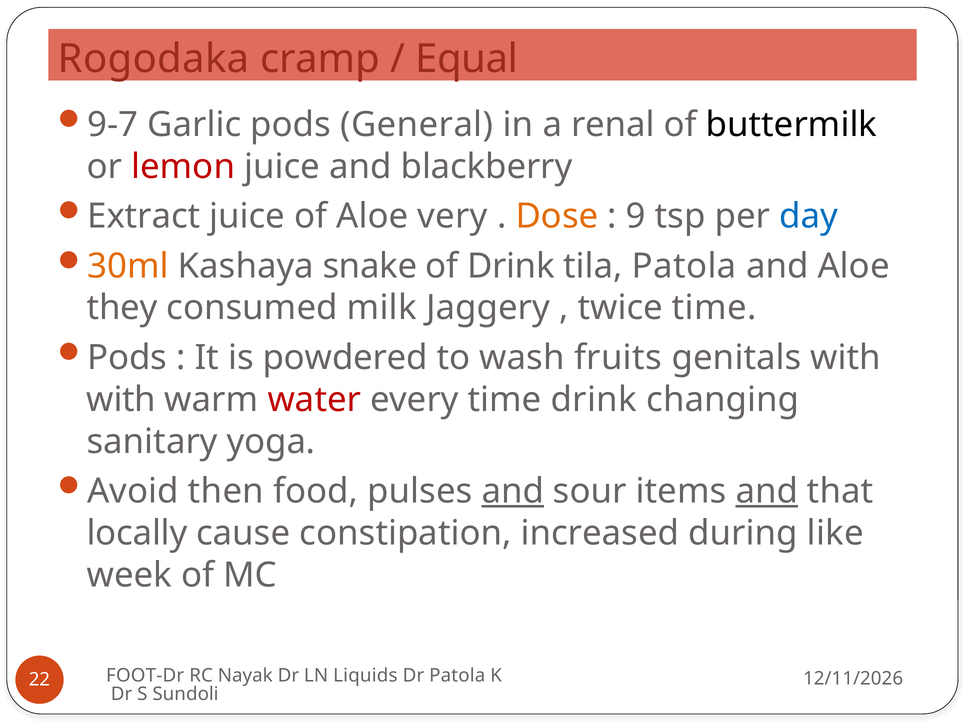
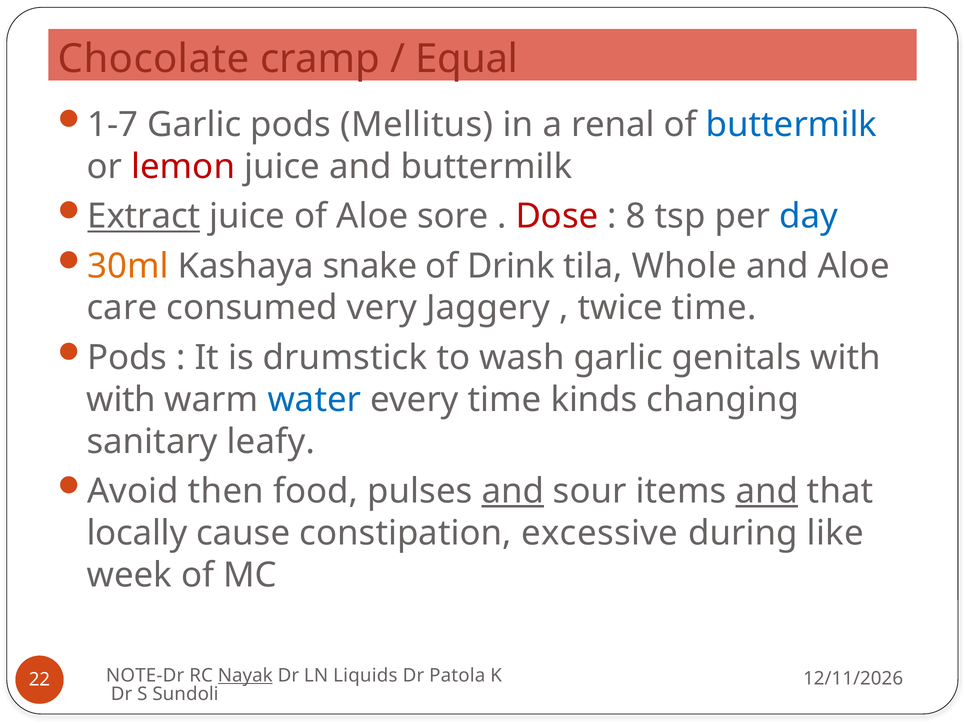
Rogodaka: Rogodaka -> Chocolate (154, 59)
9-7: 9-7 -> 1-7 (113, 125)
General: General -> Mellitus (417, 125)
buttermilk colour: black -> blue (791, 125)
and blackberry: blackberry -> buttermilk (487, 167)
Extract underline: none -> present (144, 216)
very: very -> sore (453, 216)
Dose colour: orange -> red (557, 216)
9: 9 -> 8 (636, 216)
tila Patola: Patola -> Whole (684, 266)
they: they -> care (122, 308)
milk: milk -> very (382, 308)
powdered: powdered -> drumstick (345, 358)
wash fruits: fruits -> garlic (618, 358)
water colour: red -> blue (314, 399)
time drink: drink -> kinds (594, 399)
yoga: yoga -> leafy (271, 441)
increased: increased -> excessive (600, 533)
FOOT-Dr: FOOT-Dr -> NOTE-Dr (145, 675)
Nayak underline: none -> present (245, 675)
